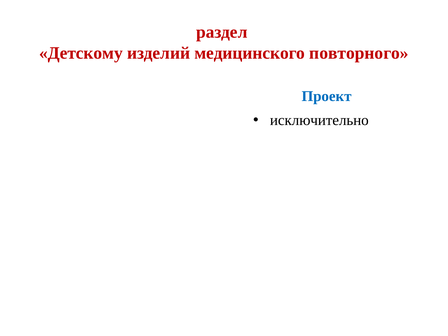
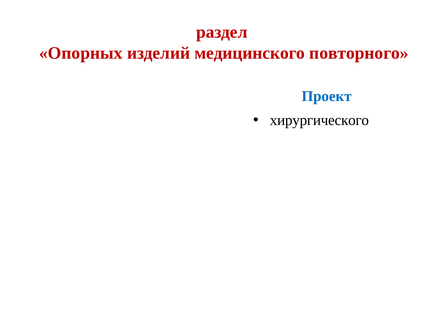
Детскому: Детскому -> Опорных (81, 53)
исключительно: исключительно -> хирургического (319, 120)
